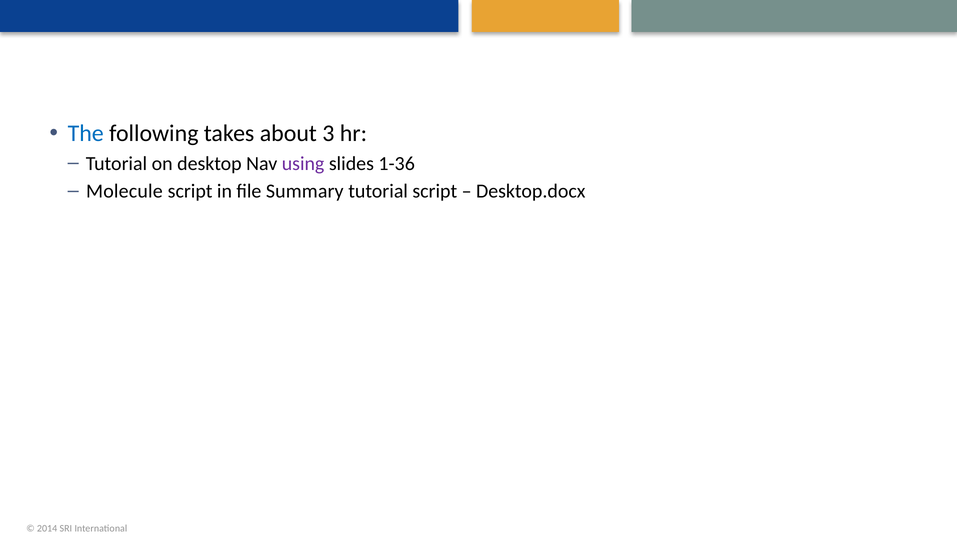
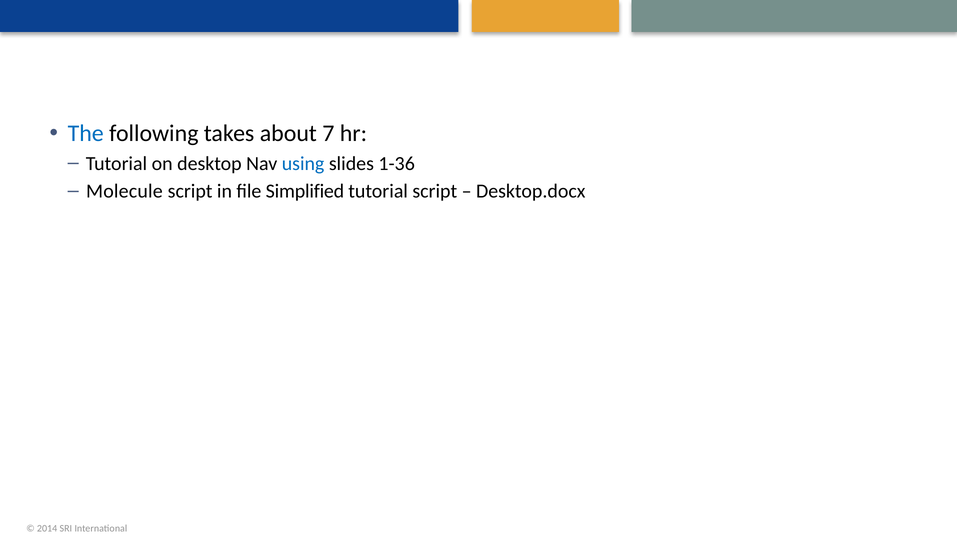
3: 3 -> 7 (328, 134)
using colour: purple -> blue (303, 164)
Summary: Summary -> Simplified (305, 192)
